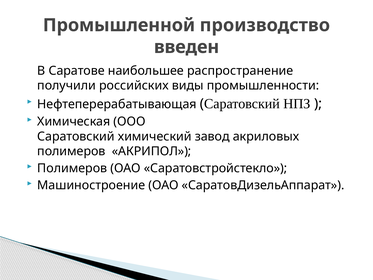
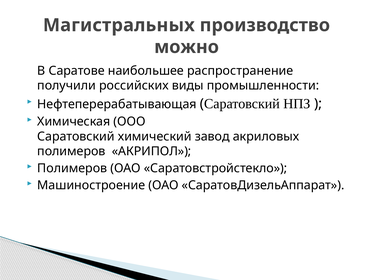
Промышленной: Промышленной -> Магистральных (119, 25)
введен: введен -> можно (187, 47)
